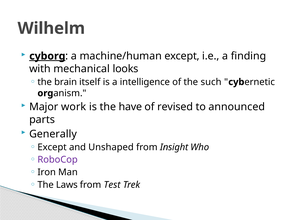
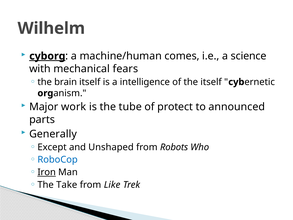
machine/human except: except -> comes (182, 56)
finding: finding -> science (249, 56)
looks: looks -> fears (125, 69)
the such: such -> itself (211, 82)
have: have -> tube (130, 107)
revised: revised -> protect (175, 107)
Insight: Insight -> Robots (174, 147)
RoboCop colour: purple -> blue (58, 159)
Iron underline: none -> present (47, 172)
Laws: Laws -> Take (67, 185)
Test: Test -> Like (112, 185)
